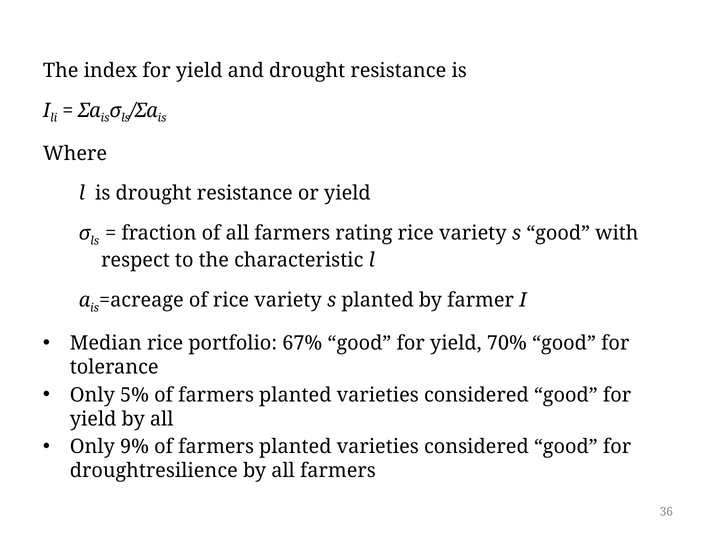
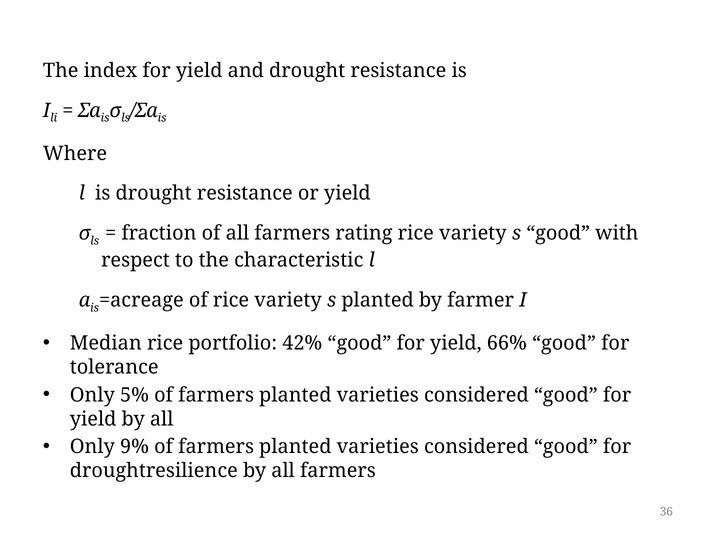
67%: 67% -> 42% (302, 343)
70%: 70% -> 66% (507, 343)
